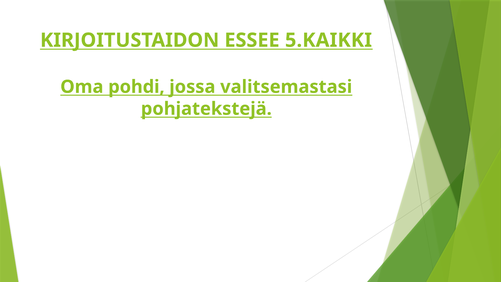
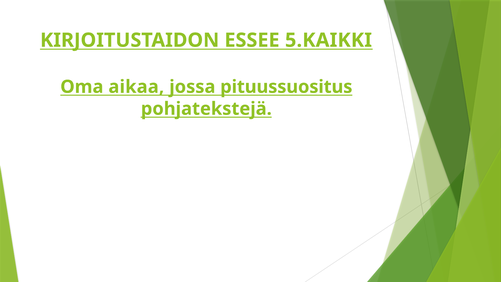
pohdi: pohdi -> aikaa (136, 87)
valitsemastasi: valitsemastasi -> pituussuositus (286, 87)
